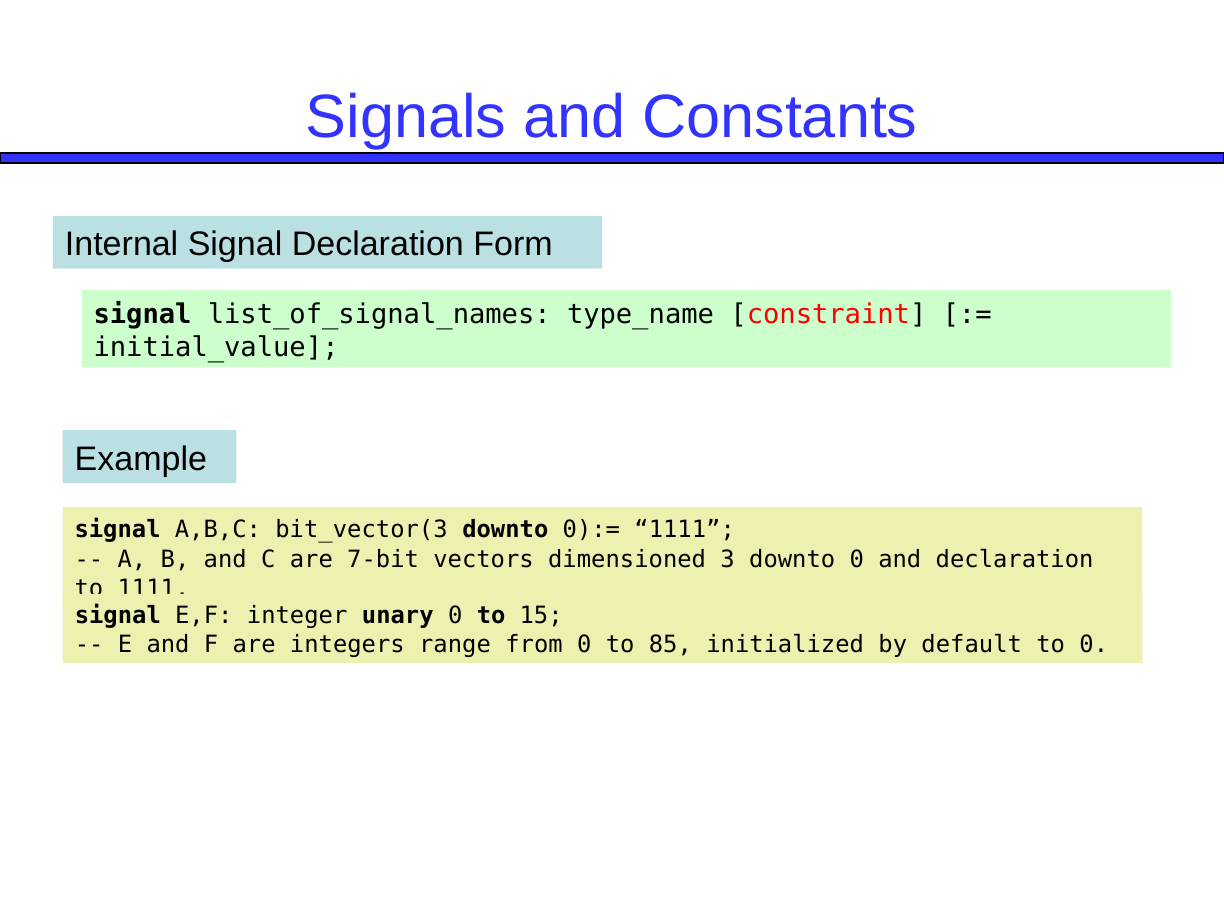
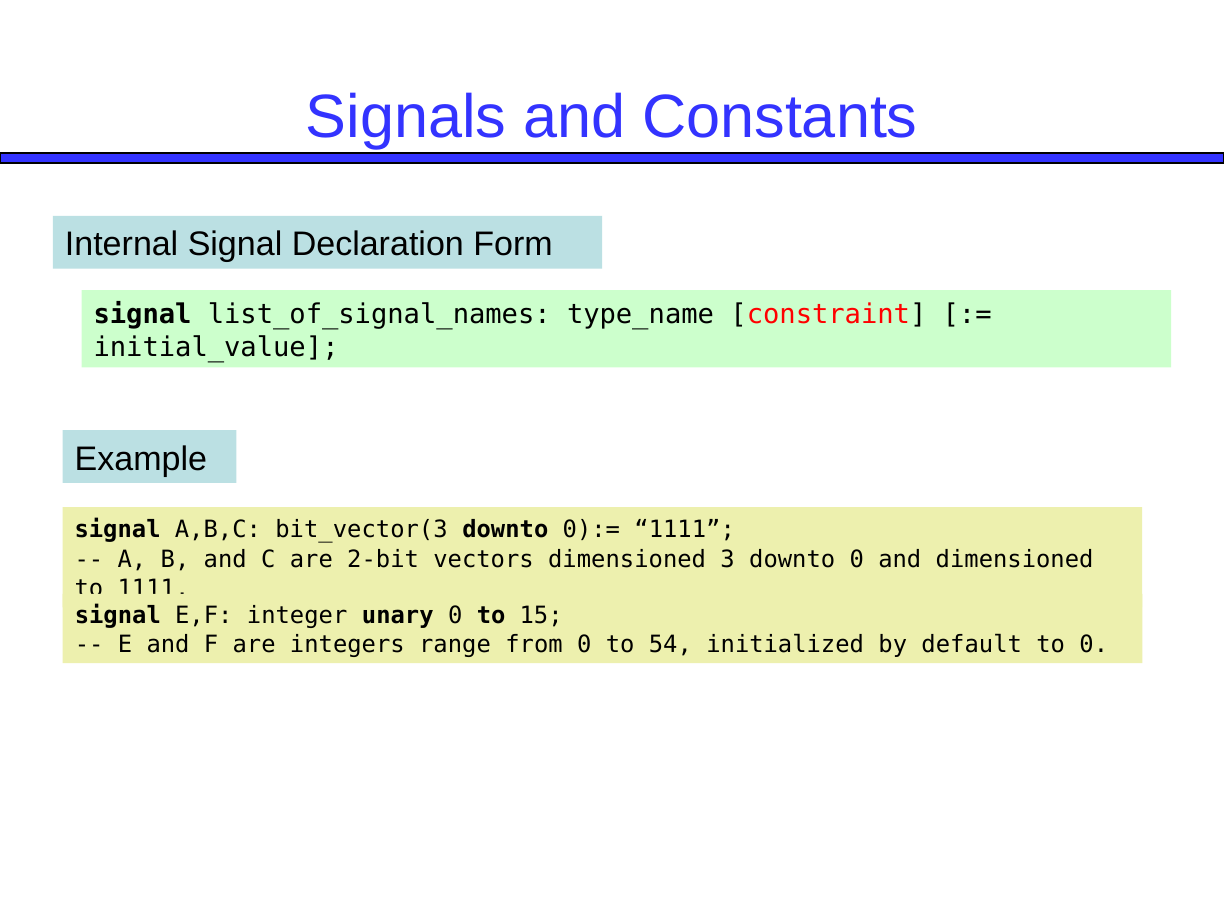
7-bit: 7-bit -> 2-bit (383, 560)
and declaration: declaration -> dimensioned (1015, 560)
85: 85 -> 54 (670, 644)
